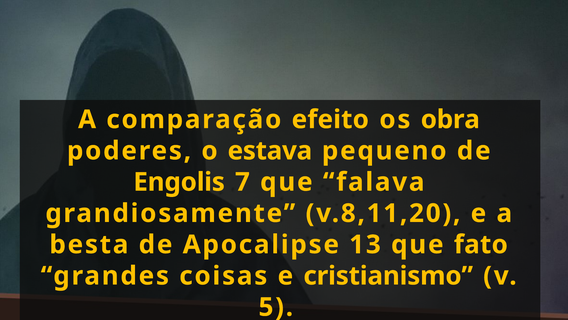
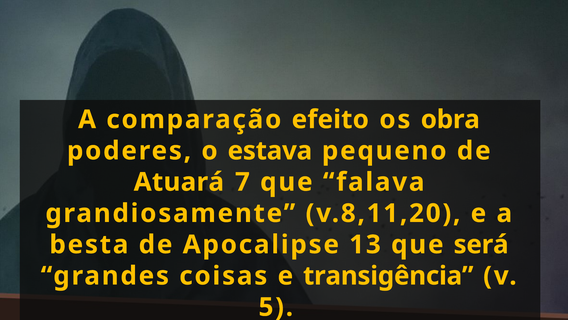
Engolis: Engolis -> Atuará (179, 182)
fato: fato -> será (481, 244)
cristianismo: cristianismo -> transigência (388, 276)
